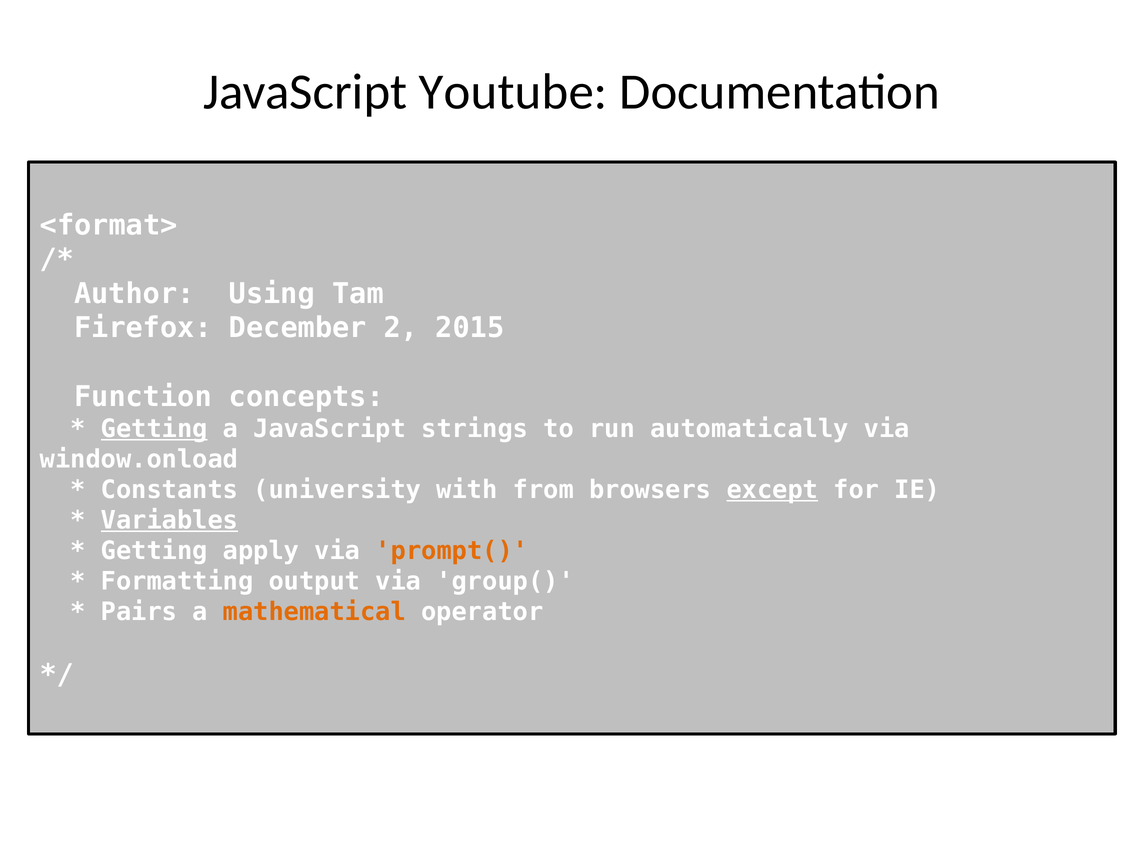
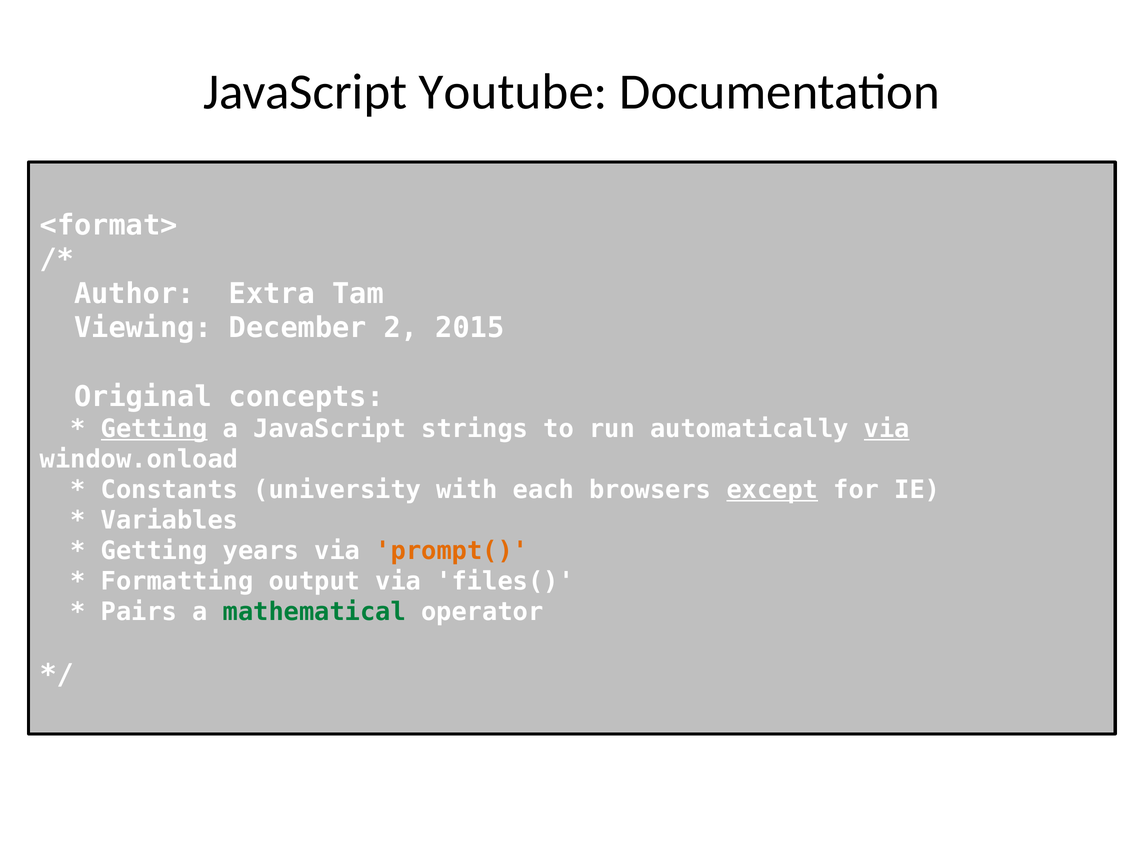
Using: Using -> Extra (272, 294)
Firefox: Firefox -> Viewing (143, 328)
Function: Function -> Original (143, 397)
via underline: none -> present (887, 429)
from: from -> each (543, 490)
Variables underline: present -> none (169, 520)
apply: apply -> years (261, 551)
group(: group( -> files( (505, 581)
mathematical colour: orange -> green (314, 612)
